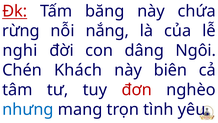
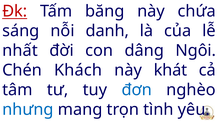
rừng: rừng -> sáng (21, 31)
nắng: nắng -> danh (107, 31)
nghi: nghi -> nhất (20, 50)
biên: biên -> khát (170, 70)
đơn colour: red -> blue (137, 90)
